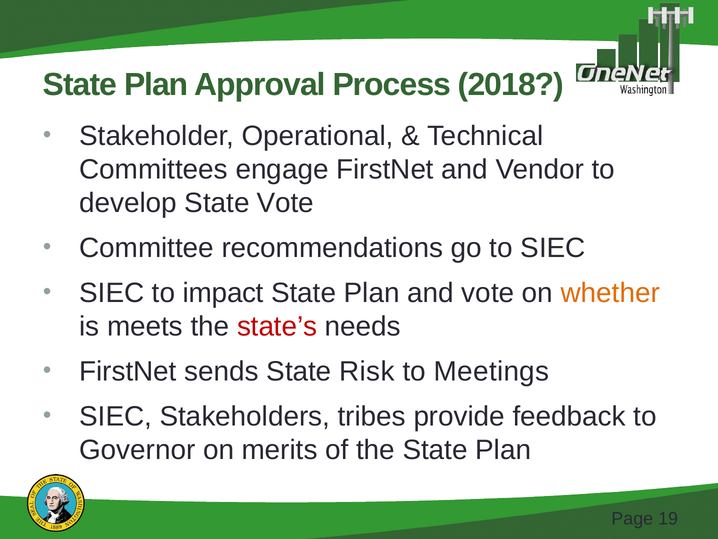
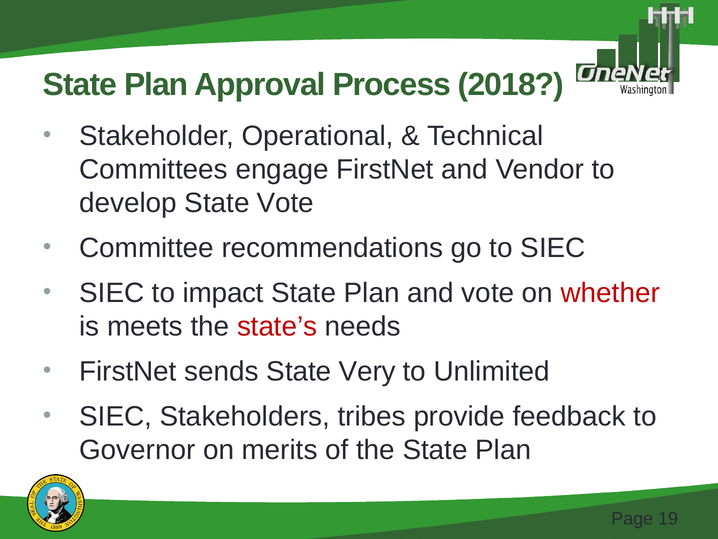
whether colour: orange -> red (610, 293)
Risk: Risk -> Very (367, 371)
Meetings: Meetings -> Unlimited (492, 371)
